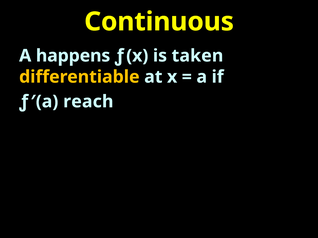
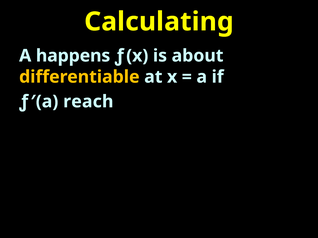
Continuous: Continuous -> Calculating (159, 22)
taken: taken -> about (198, 56)
